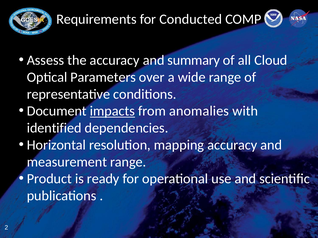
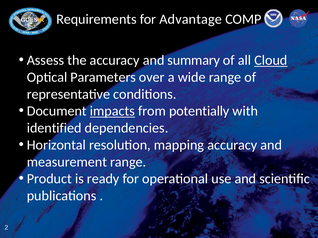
Conducted: Conducted -> Advantage (191, 19)
Cloud underline: none -> present (271, 60)
anomalies: anomalies -> potentially (199, 111)
